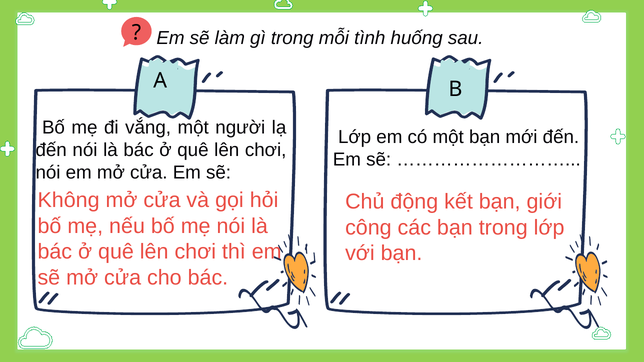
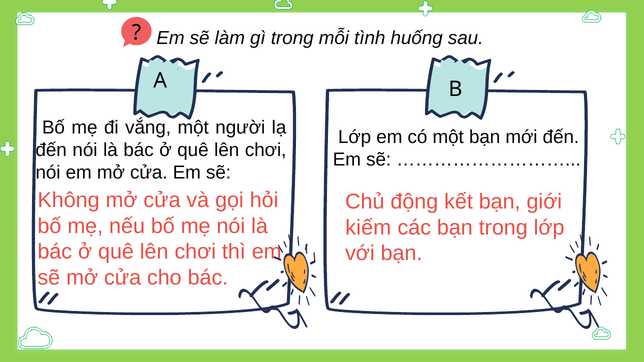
công: công -> kiếm (368, 228)
